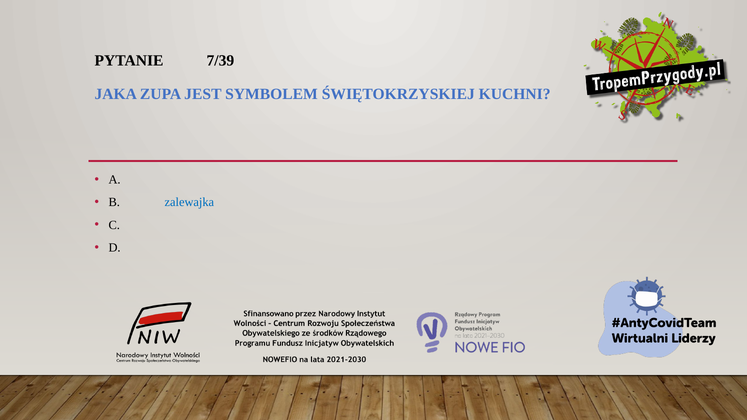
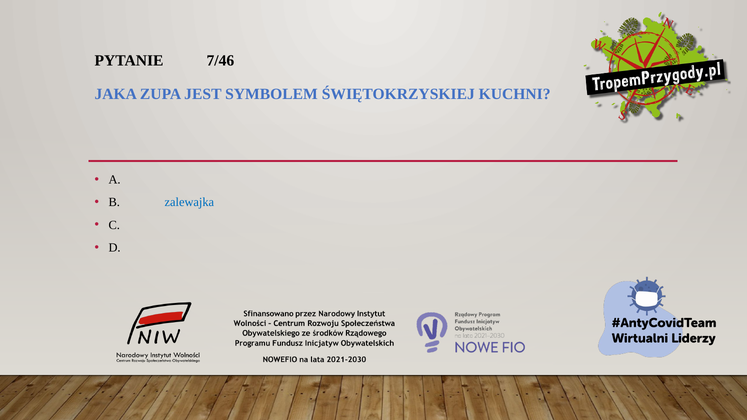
7/39: 7/39 -> 7/46 (220, 60)
